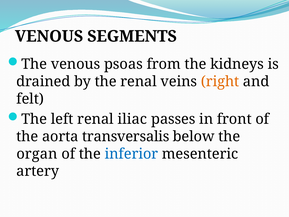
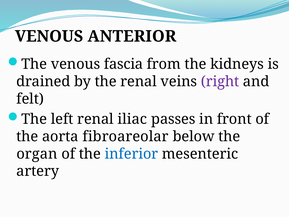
SEGMENTS: SEGMENTS -> ANTERIOR (132, 36)
psoas: psoas -> fascia (124, 64)
right colour: orange -> purple (220, 81)
transversalis: transversalis -> fibroareolar (126, 136)
